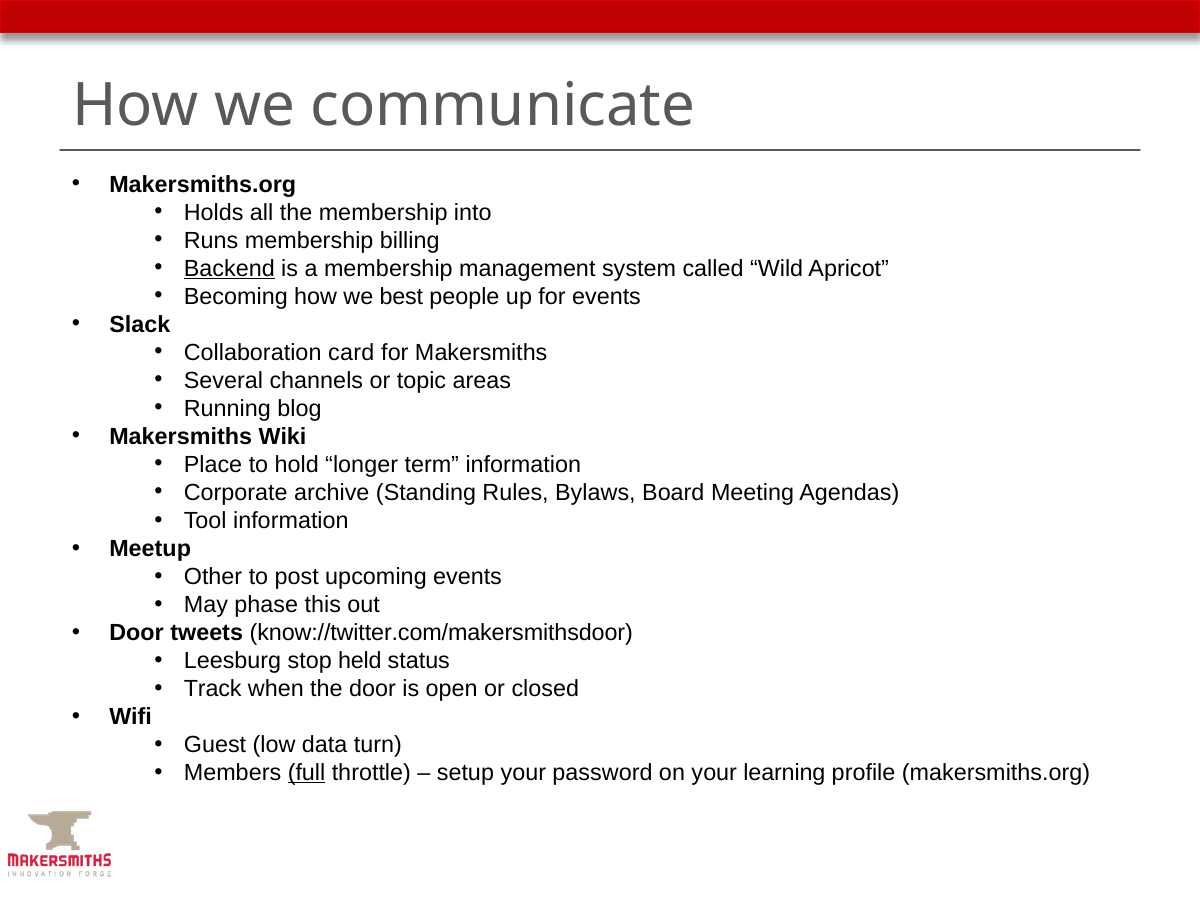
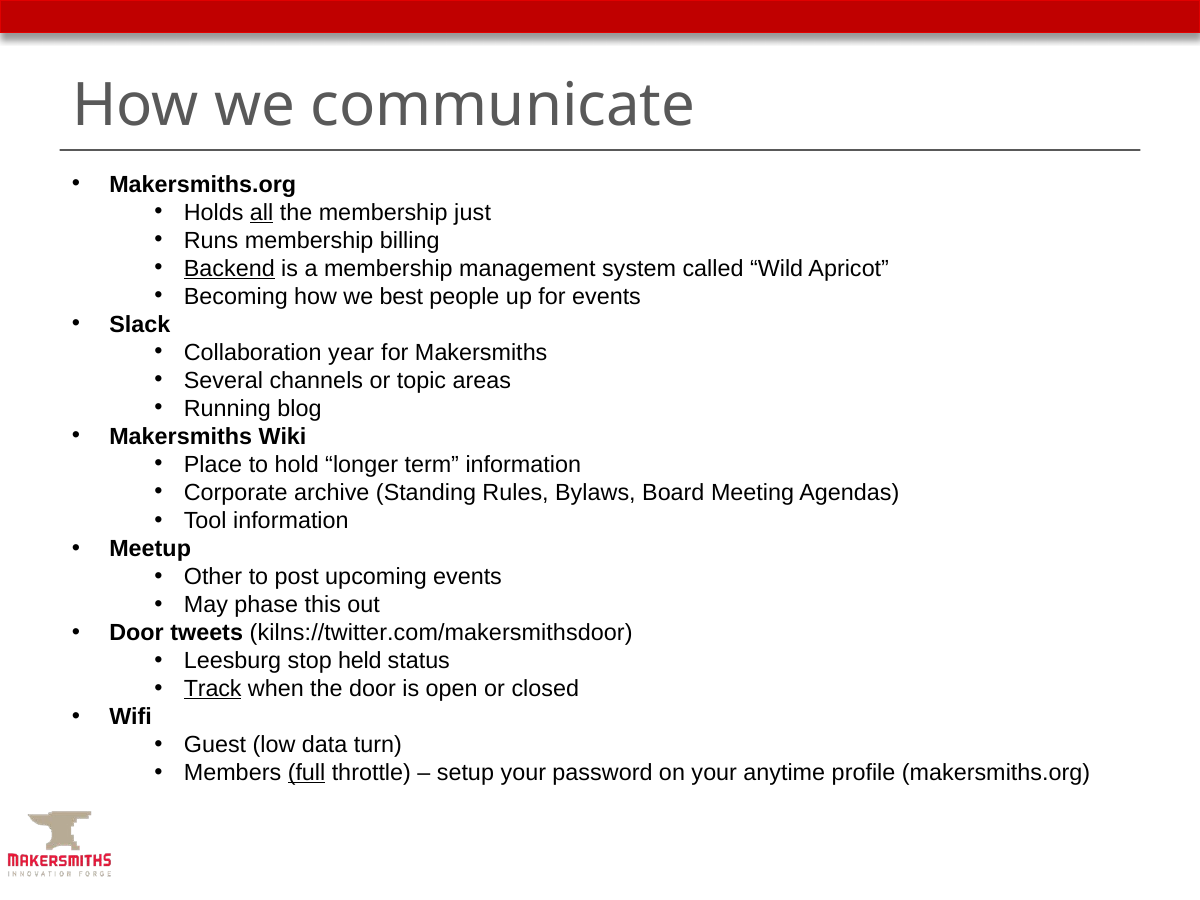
all underline: none -> present (262, 212)
into: into -> just (473, 212)
card: card -> year (351, 352)
know://twitter.com/makersmithsdoor: know://twitter.com/makersmithsdoor -> kilns://twitter.com/makersmithsdoor (441, 633)
Track underline: none -> present (213, 689)
learning: learning -> anytime (784, 773)
